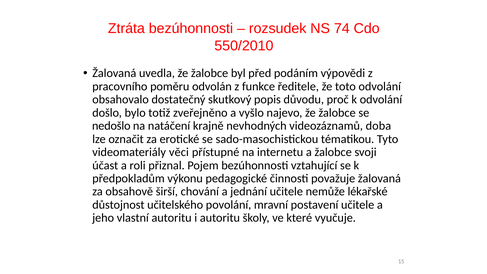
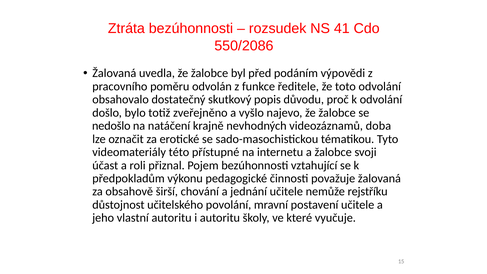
74: 74 -> 41 (342, 29)
550/2010: 550/2010 -> 550/2086 (244, 46)
věci: věci -> této (179, 152)
lékařské: lékařské -> rejstříku (368, 192)
